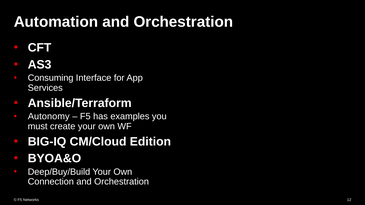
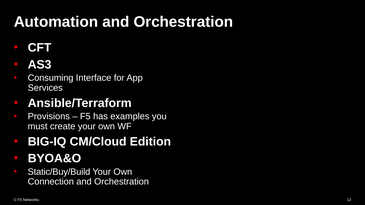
Autonomy: Autonomy -> Provisions (49, 117)
Deep/Buy/Build: Deep/Buy/Build -> Static/Buy/Build (59, 172)
